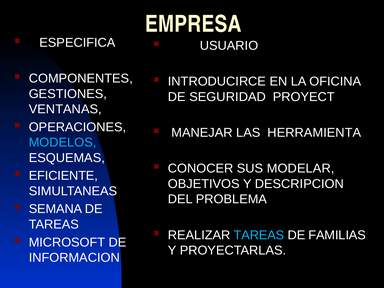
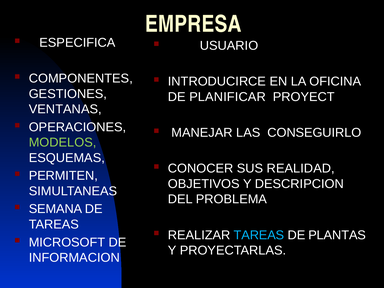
SEGURIDAD: SEGURIDAD -> PLANIFICAR (228, 97)
HERRAMIENTA: HERRAMIENTA -> CONSEGUIRLO (314, 133)
MODELOS colour: light blue -> light green (63, 142)
MODELAR: MODELAR -> REALIDAD (301, 168)
EFICIENTE: EFICIENTE -> PERMITEN (63, 176)
FAMILIAS: FAMILIAS -> PLANTAS (337, 235)
